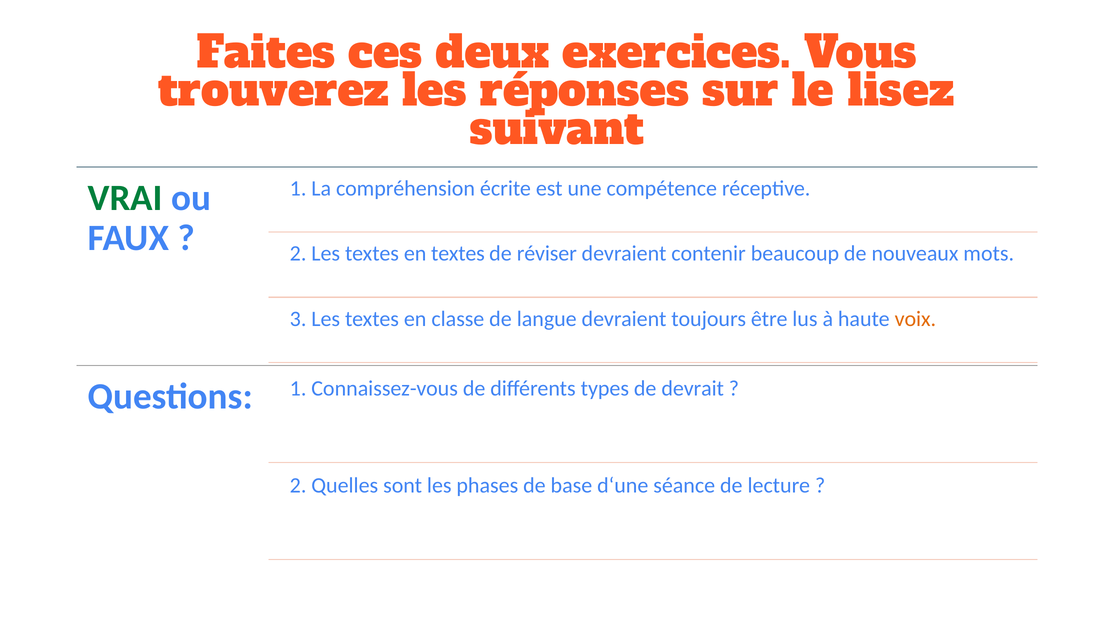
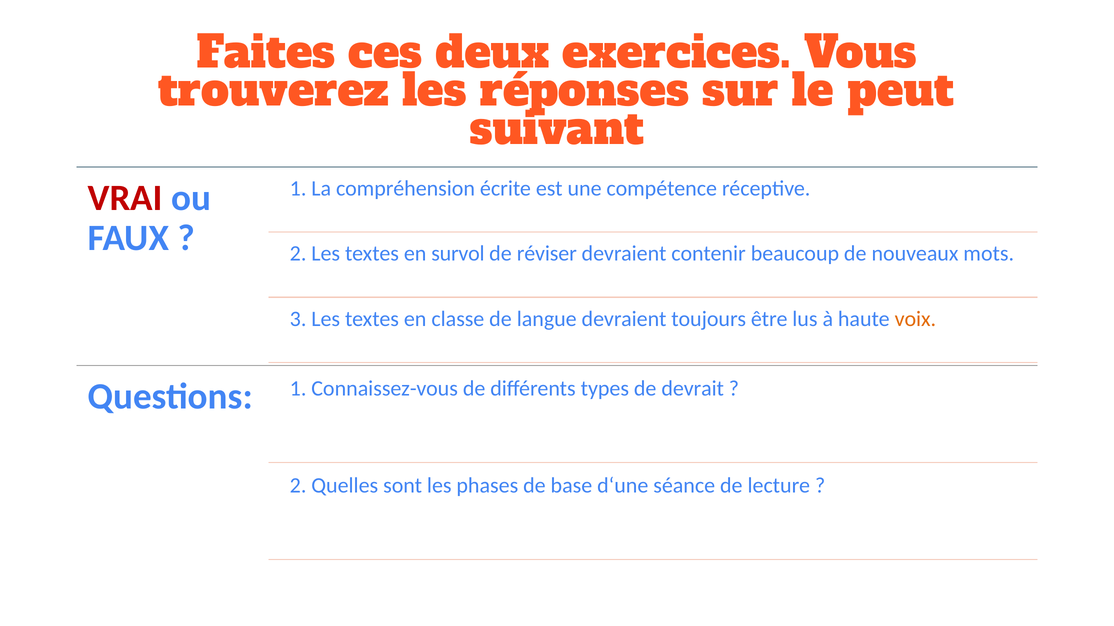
lisez: lisez -> peut (901, 92)
VRAI colour: green -> red (125, 198)
en textes: textes -> survol (458, 254)
